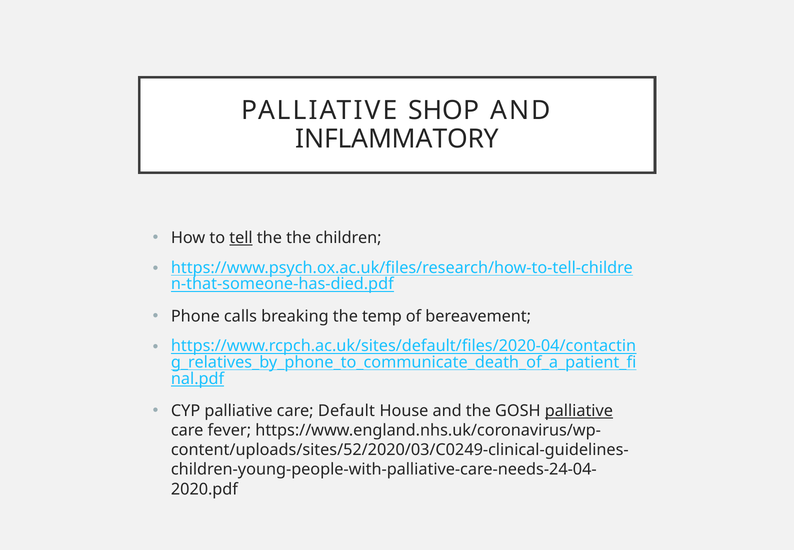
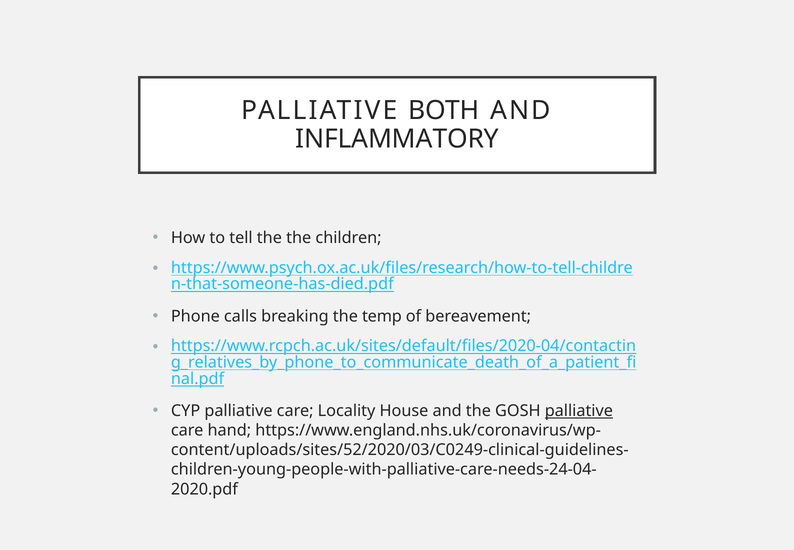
SHOP: SHOP -> BOTH (444, 110)
tell underline: present -> none (241, 238)
Default: Default -> Locality (347, 411)
fever: fever -> hand (229, 430)
